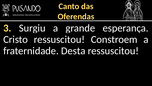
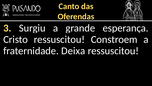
Desta: Desta -> Deixa (73, 50)
